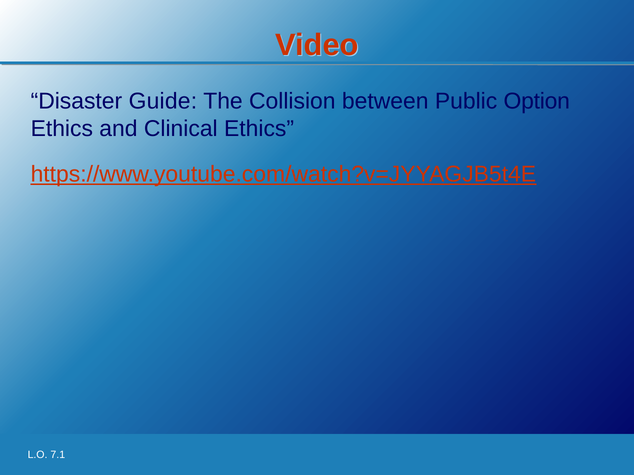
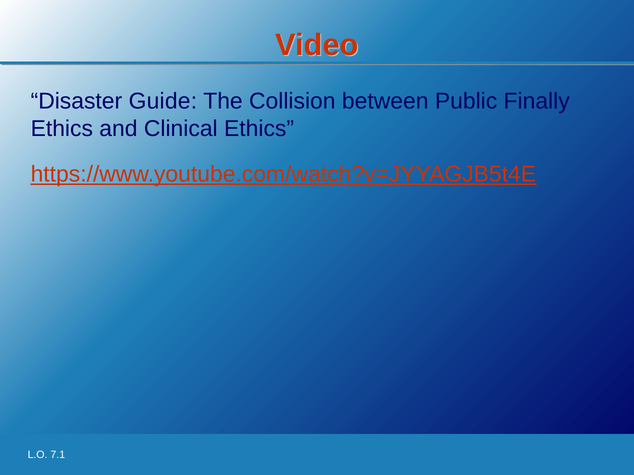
Option: Option -> Finally (537, 101)
